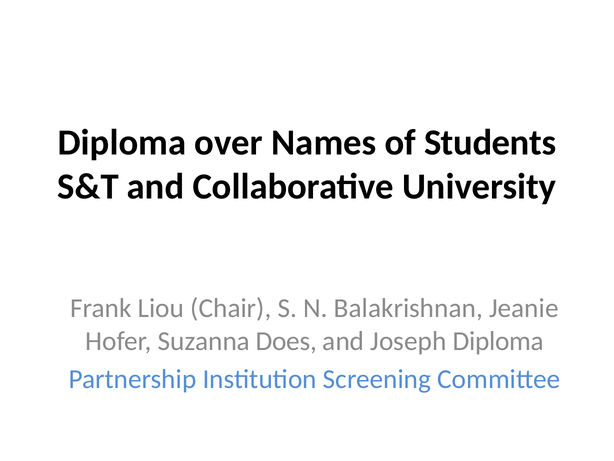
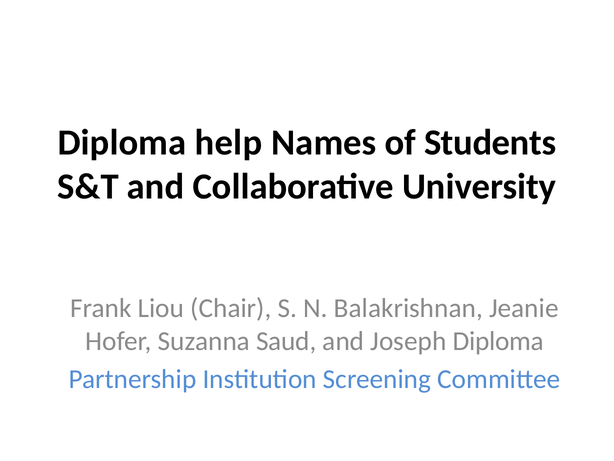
over: over -> help (229, 142)
Does: Does -> Saud (286, 341)
